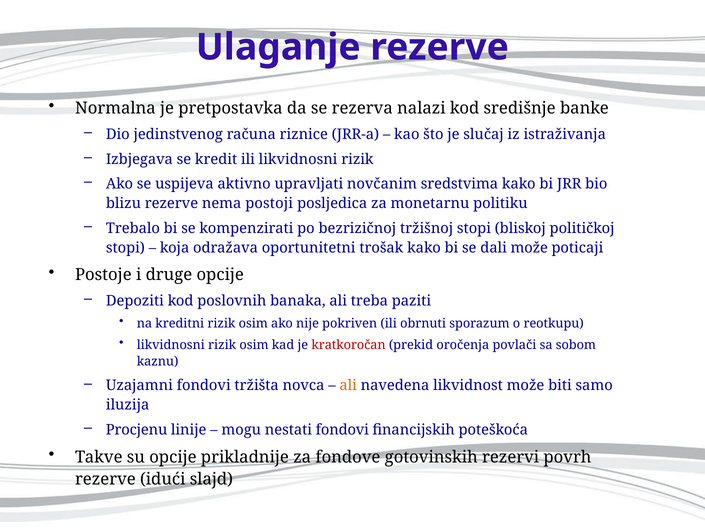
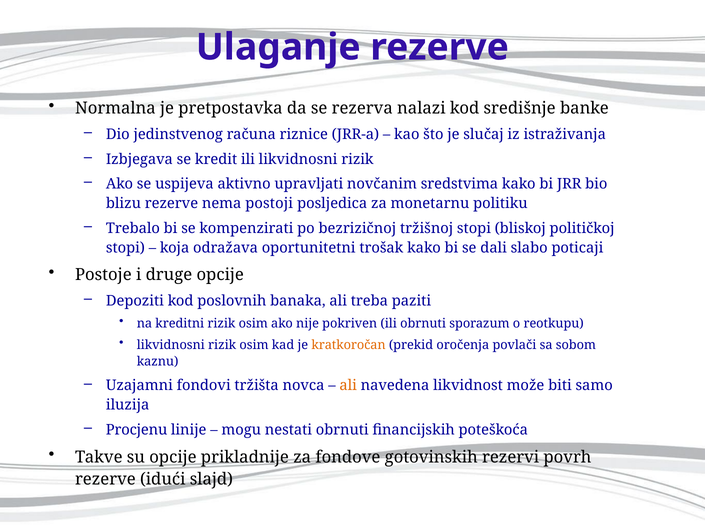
dali može: može -> slabo (529, 248)
kratkoročan colour: red -> orange (349, 345)
nestati fondovi: fondovi -> obrnuti (342, 430)
